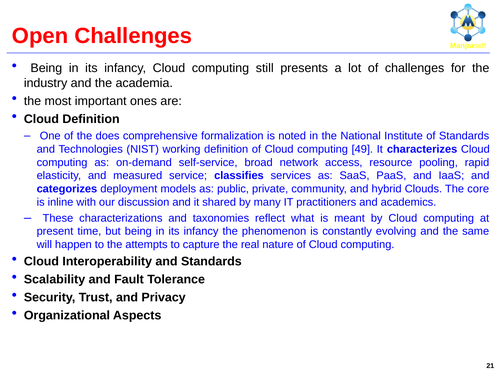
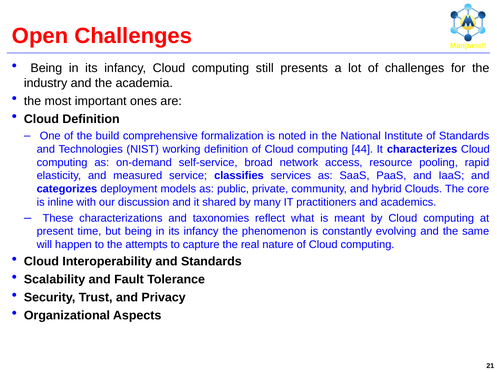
does: does -> build (108, 136)
49: 49 -> 44 (362, 150)
